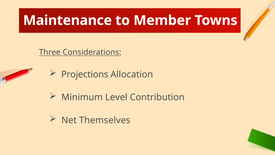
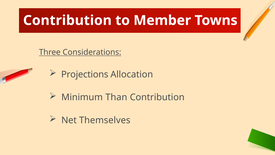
Maintenance: Maintenance -> Contribution (67, 20)
Level: Level -> Than (116, 97)
